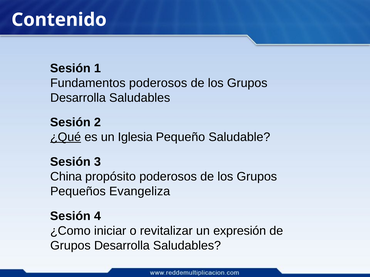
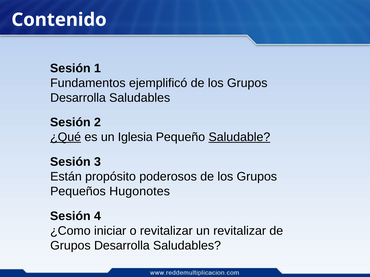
Fundamentos poderosos: poderosos -> ejemplificó (158, 83)
Saludable underline: none -> present (239, 137)
China: China -> Están (66, 177)
Evangeliza: Evangeliza -> Hugonotes (140, 192)
un expresión: expresión -> revitalizar (240, 231)
